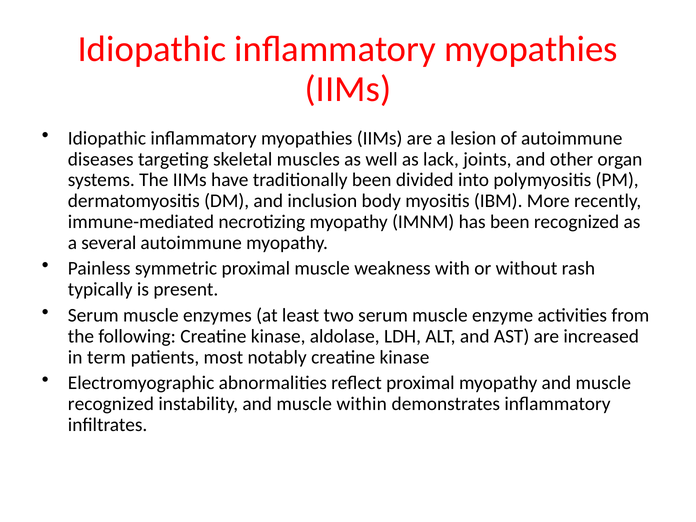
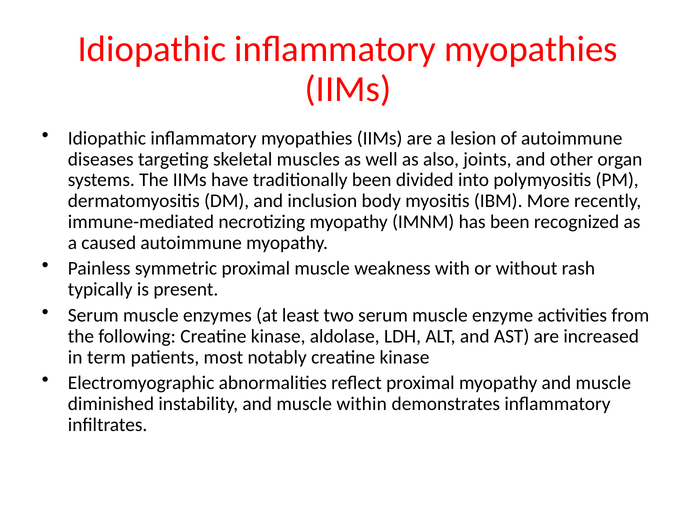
lack: lack -> also (441, 159)
several: several -> caused (109, 243)
recognized: recognized -> diminished (111, 404)
